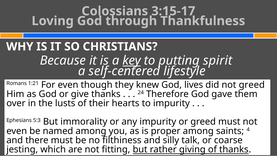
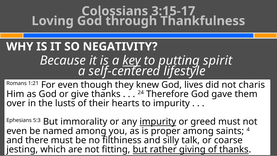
CHRISTIANS: CHRISTIANS -> NEGATIVITY (120, 47)
not greed: greed -> charis (252, 85)
impurity underline: none -> present (158, 122)
